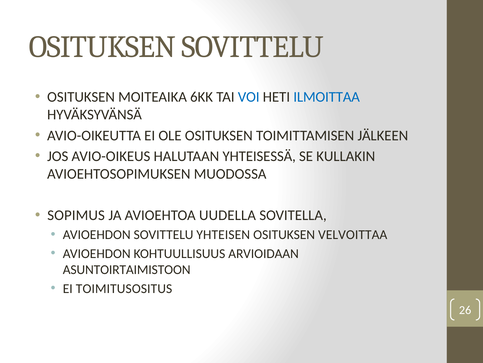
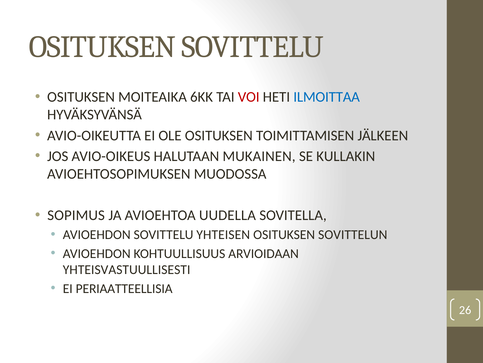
VOI colour: blue -> red (249, 97)
YHTEISESSÄ: YHTEISESSÄ -> MUKAINEN (259, 156)
VELVOITTAA: VELVOITTAA -> SOVITTELUN (353, 234)
ASUNTOIRTAIMISTOON: ASUNTOIRTAIMISTOON -> YHTEISVASTUULLISESTI (127, 269)
TOIMITUSOSITUS: TOIMITUSOSITUS -> PERIAATTEELLISIA (124, 288)
